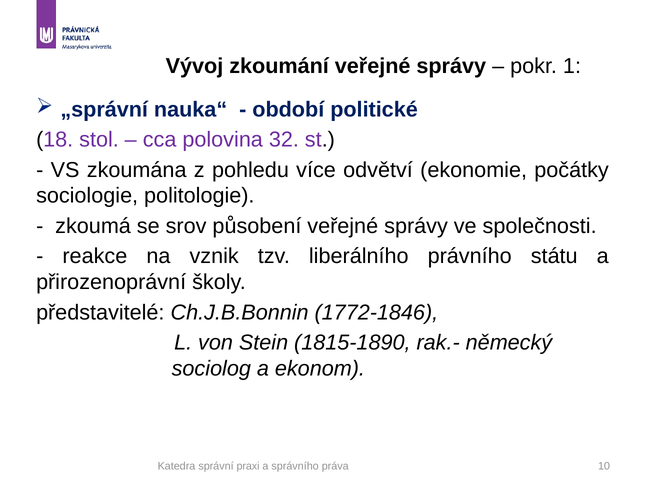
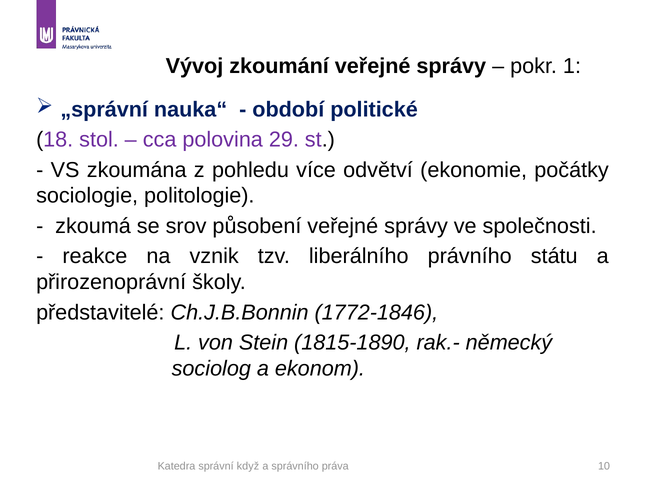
32: 32 -> 29 (284, 140)
praxi: praxi -> když (248, 466)
